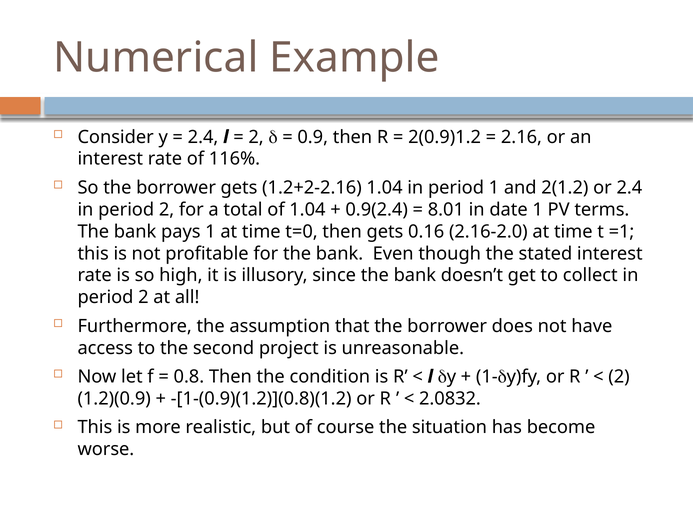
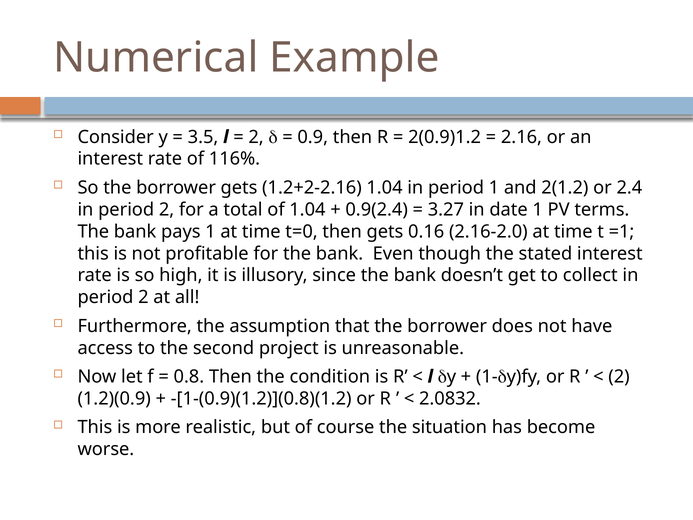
2.4: 2.4 -> 3.5 (203, 137)
8.01: 8.01 -> 3.27 (446, 209)
